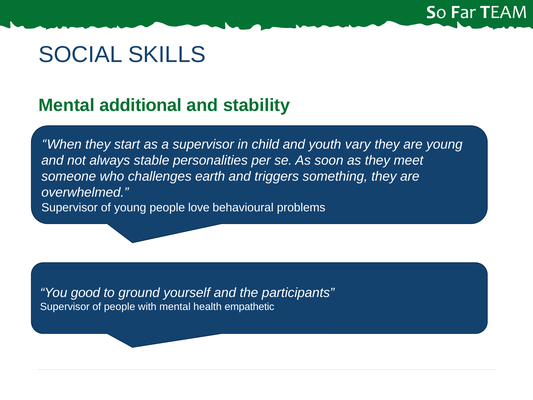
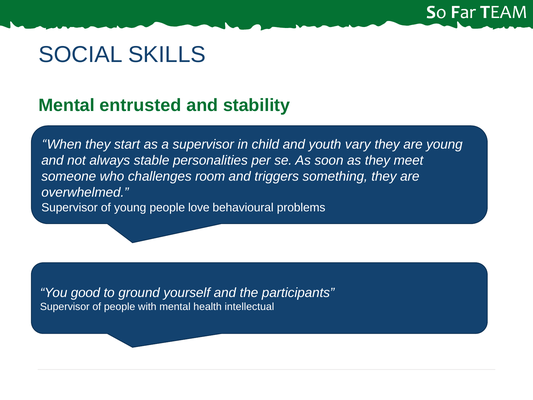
additional: additional -> entrusted (141, 105)
earth: earth -> room (210, 176)
empathetic: empathetic -> intellectual (249, 307)
